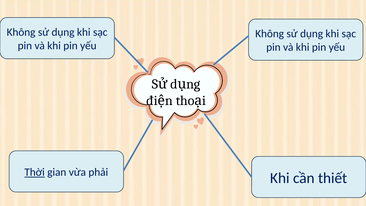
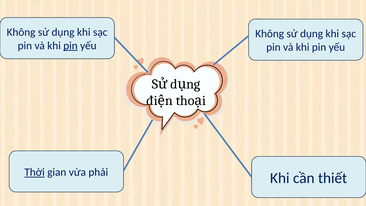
pin underline: none -> present (70, 46)
